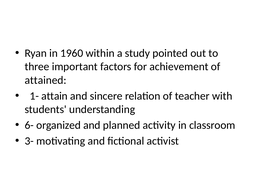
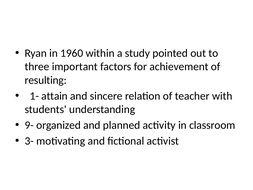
attained: attained -> resulting (46, 80)
6-: 6- -> 9- (29, 125)
